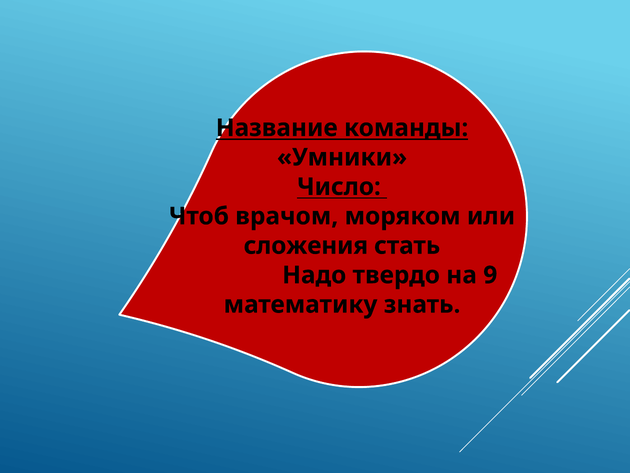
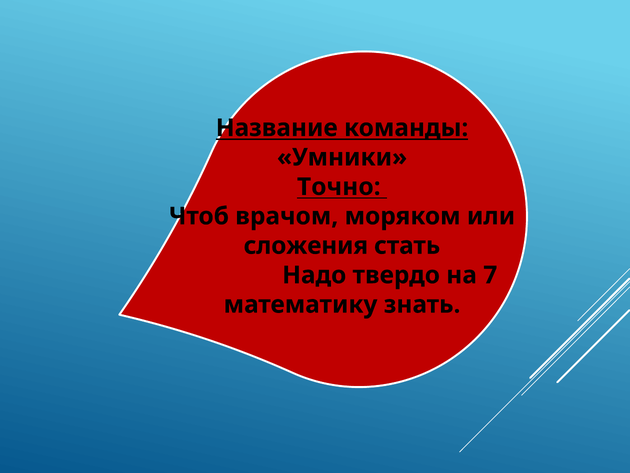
Число: Число -> Точно (339, 187)
9: 9 -> 7 (490, 275)
